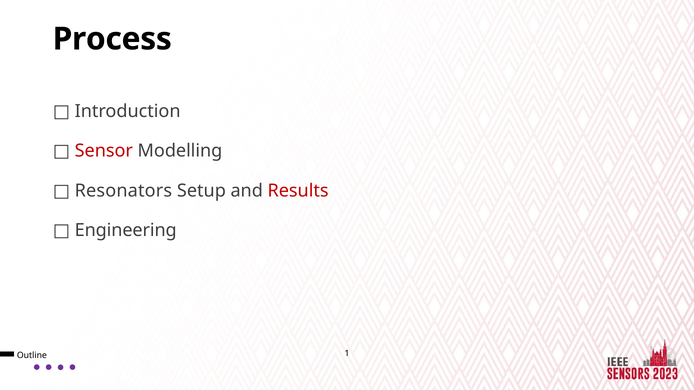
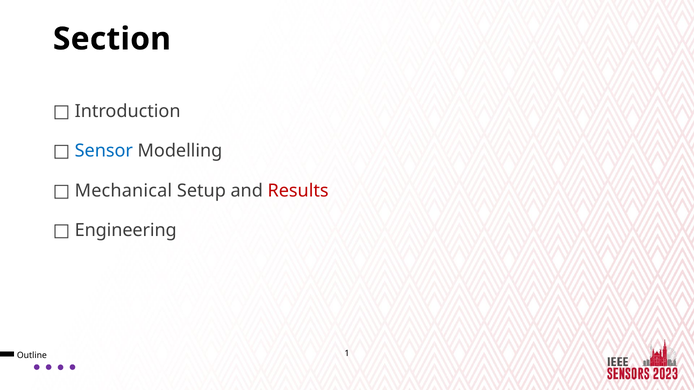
Process: Process -> Section (112, 39)
Sensor colour: red -> blue (104, 151)
Resonators: Resonators -> Mechanical (123, 191)
